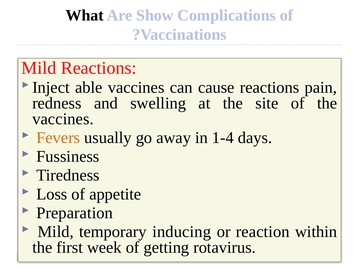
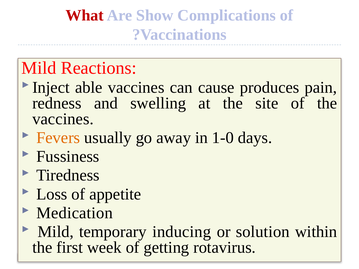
What colour: black -> red (85, 15)
cause reactions: reactions -> produces (270, 87)
1-4: 1-4 -> 1-0 (223, 138)
Preparation: Preparation -> Medication (75, 213)
reaction: reaction -> solution (263, 232)
